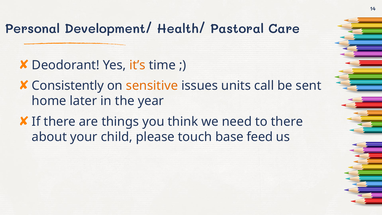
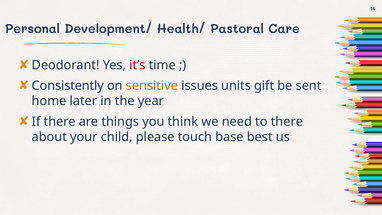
it’s colour: orange -> red (137, 65)
call: call -> gift (264, 86)
feed: feed -> best (260, 137)
